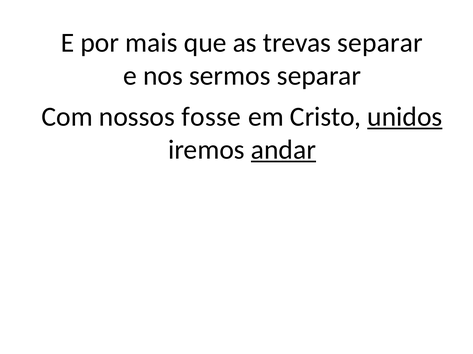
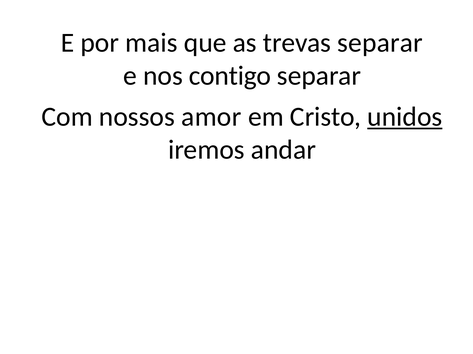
sermos: sermos -> contigo (230, 76)
fosse: fosse -> amor (211, 117)
andar underline: present -> none (283, 150)
